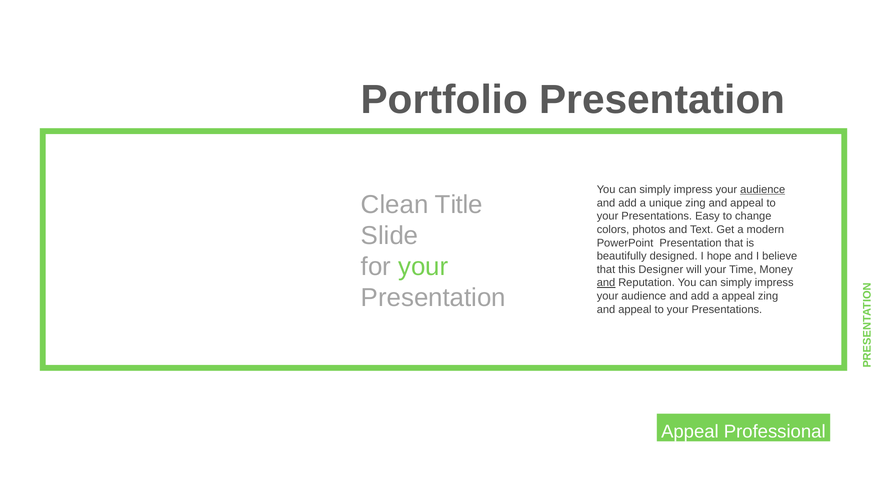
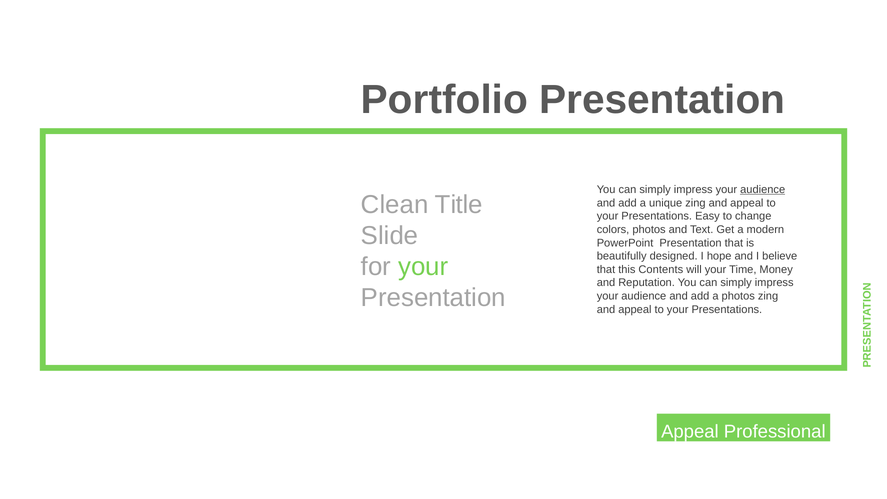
Designer: Designer -> Contents (661, 269)
and underline: present -> none (606, 283)
a appeal: appeal -> photos (738, 296)
